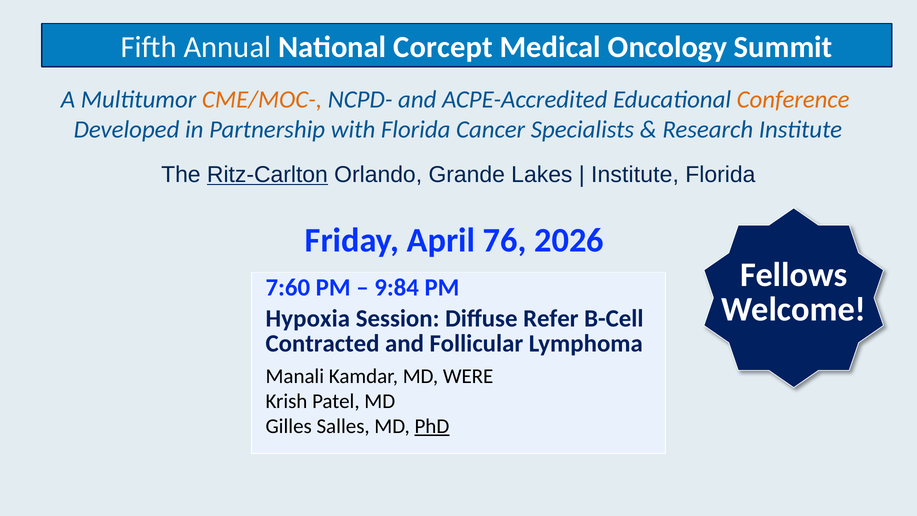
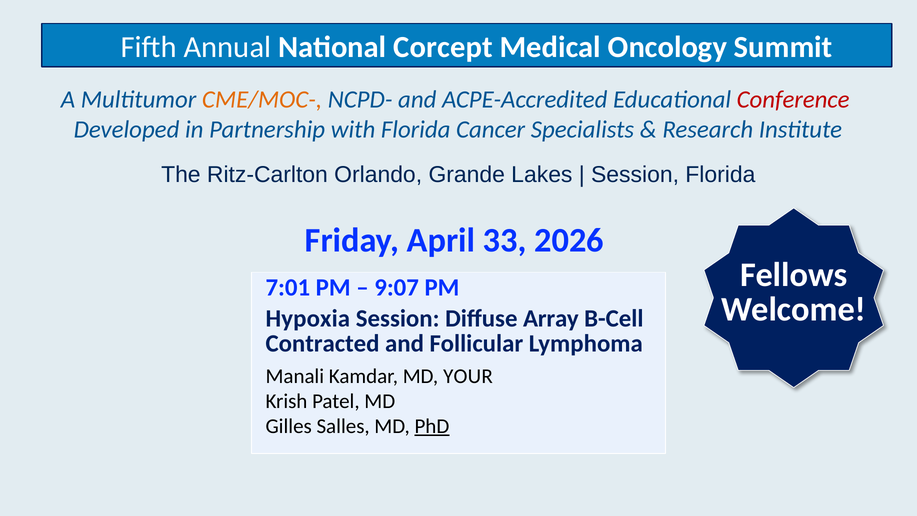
Conference colour: orange -> red (793, 99)
Ritz-Carlton underline: present -> none (267, 175)
Institute: Institute -> Session (635, 175)
76: 76 -> 33 (505, 240)
7:60: 7:60 -> 7:01 (288, 287)
9:84: 9:84 -> 9:07 (397, 287)
Refer: Refer -> Array (551, 318)
WERE: WERE -> YOUR (468, 376)
